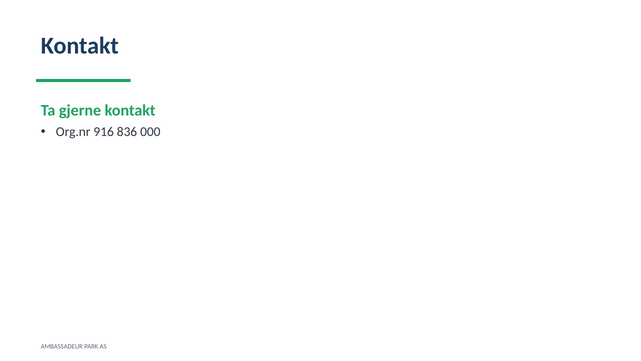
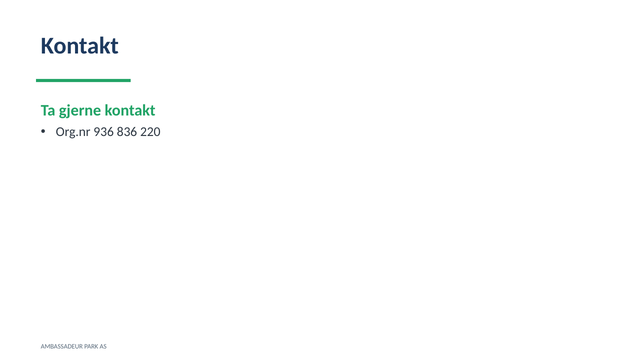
916: 916 -> 936 (104, 132)
000: 000 -> 220 (150, 132)
